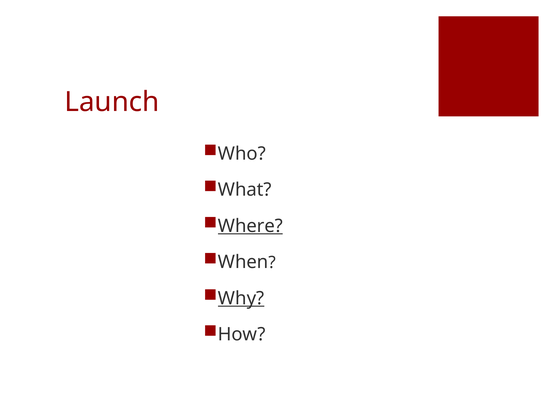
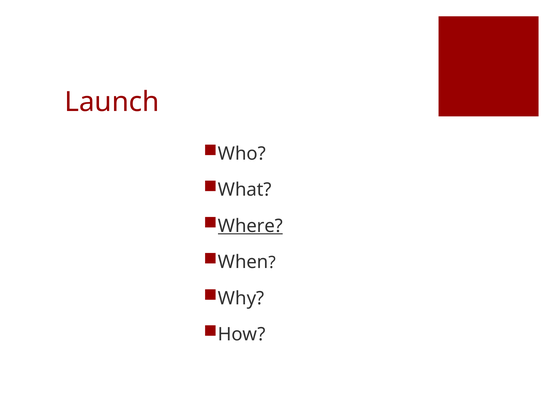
Why underline: present -> none (241, 298)
